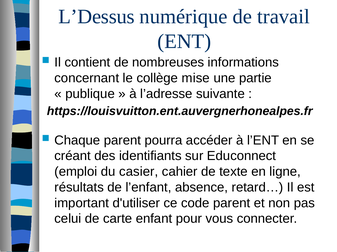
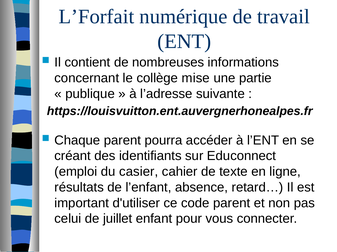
L’Dessus: L’Dessus -> L’Forfait (96, 17)
carte: carte -> juillet (118, 219)
